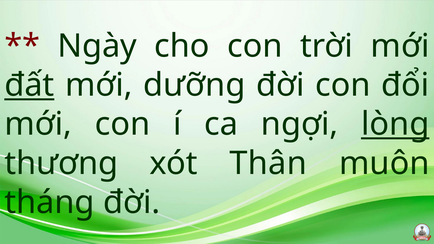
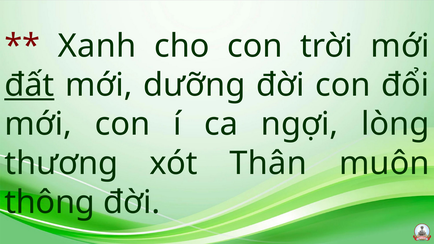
Ngày: Ngày -> Xanh (97, 46)
lòng underline: present -> none (395, 124)
tháng: tháng -> thông (50, 202)
